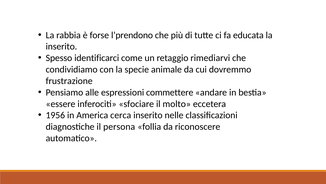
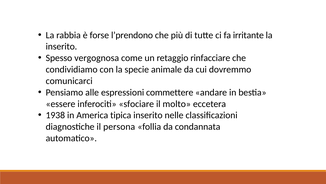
educata: educata -> irritante (248, 35)
identificarci: identificarci -> vergognosa (97, 58)
rimediarvi: rimediarvi -> rinfacciare (210, 58)
frustrazione: frustrazione -> comunicarci (69, 81)
1956: 1956 -> 1938 (55, 115)
cerca: cerca -> tipica (121, 115)
riconoscere: riconoscere -> condannata (198, 126)
